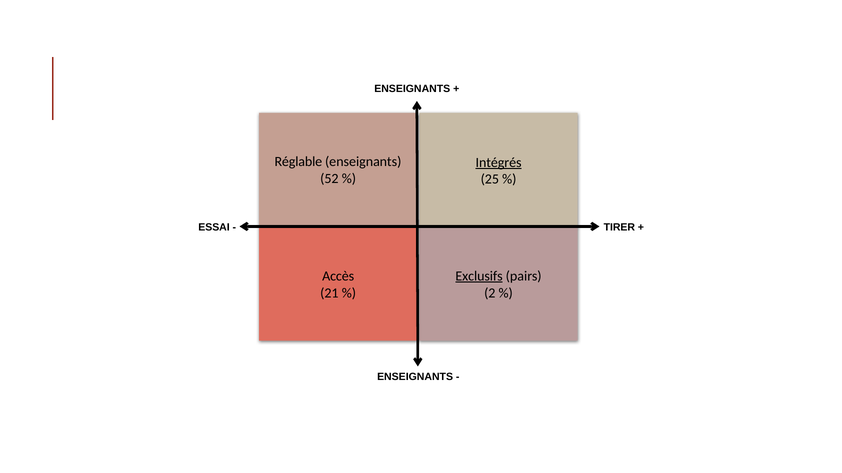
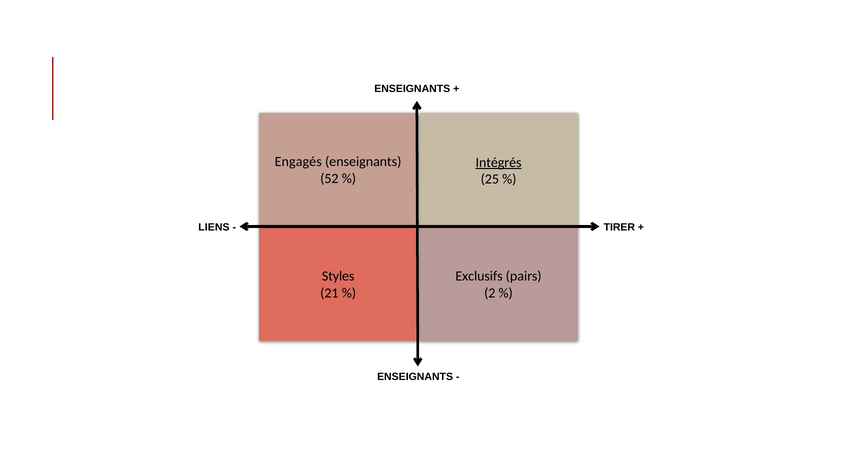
Réglable: Réglable -> Engagés (298, 162)
ESSAI: ESSAI -> LIENS (214, 227)
Accès: Accès -> Styles (338, 276)
Exclusifs underline: present -> none (479, 276)
